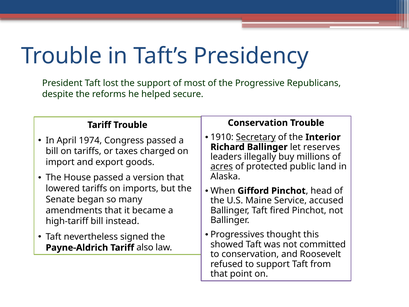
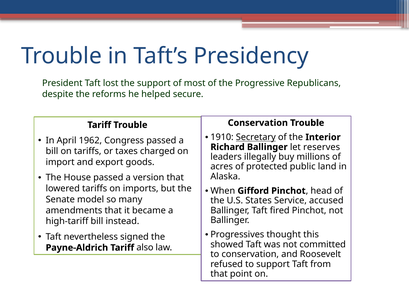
1974: 1974 -> 1962 (90, 140)
acres underline: present -> none (222, 167)
began: began -> model (91, 199)
Maine: Maine -> States (259, 200)
